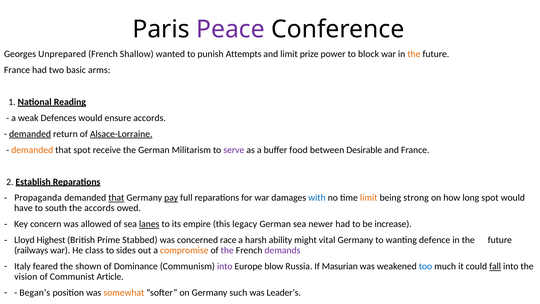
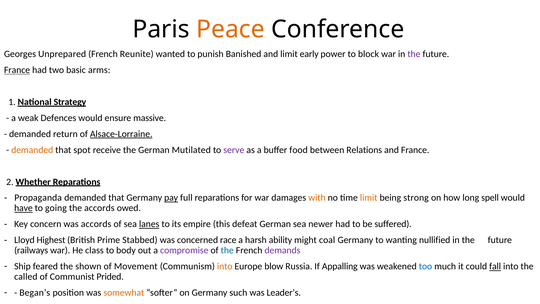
Peace colour: purple -> orange (230, 29)
Shallow: Shallow -> Reunite (137, 54)
Attempts: Attempts -> Banished (244, 54)
prize: prize -> early (309, 54)
the colour: orange -> purple (414, 54)
France underline: none -> present (17, 70)
Reading: Reading -> Strategy (70, 102)
ensure accords: accords -> massive (150, 118)
demanded underline: present -> none (30, 134)
Militarism: Militarism -> Mutilated (191, 150)
Desirable: Desirable -> Relations (364, 150)
Establish: Establish -> Whether (33, 182)
that underline: present -> none (116, 198)
with colour: blue -> orange (317, 198)
long spot: spot -> spell (490, 198)
have underline: none -> present (23, 208)
south: south -> going (56, 208)
was allowed: allowed -> accords (96, 224)
legacy: legacy -> defeat (245, 224)
increase: increase -> suffered (393, 224)
vital: vital -> coal (327, 240)
defence: defence -> nullified (435, 240)
sides: sides -> body (126, 250)
compromise colour: orange -> purple (184, 250)
the colour: purple -> blue (227, 250)
Italy: Italy -> Ship (22, 266)
Dominance: Dominance -> Movement (136, 266)
into colour: purple -> orange (225, 266)
Masurian: Masurian -> Appalling (340, 266)
vision: vision -> called (26, 277)
Article: Article -> Prided (110, 277)
